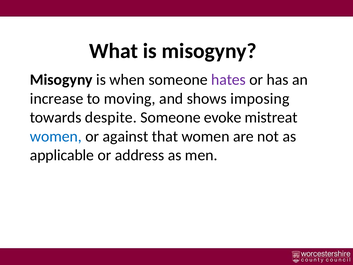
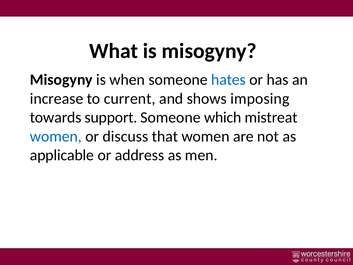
hates colour: purple -> blue (228, 80)
moving: moving -> current (130, 99)
despite: despite -> support (111, 117)
evoke: evoke -> which (223, 117)
against: against -> discuss (125, 136)
